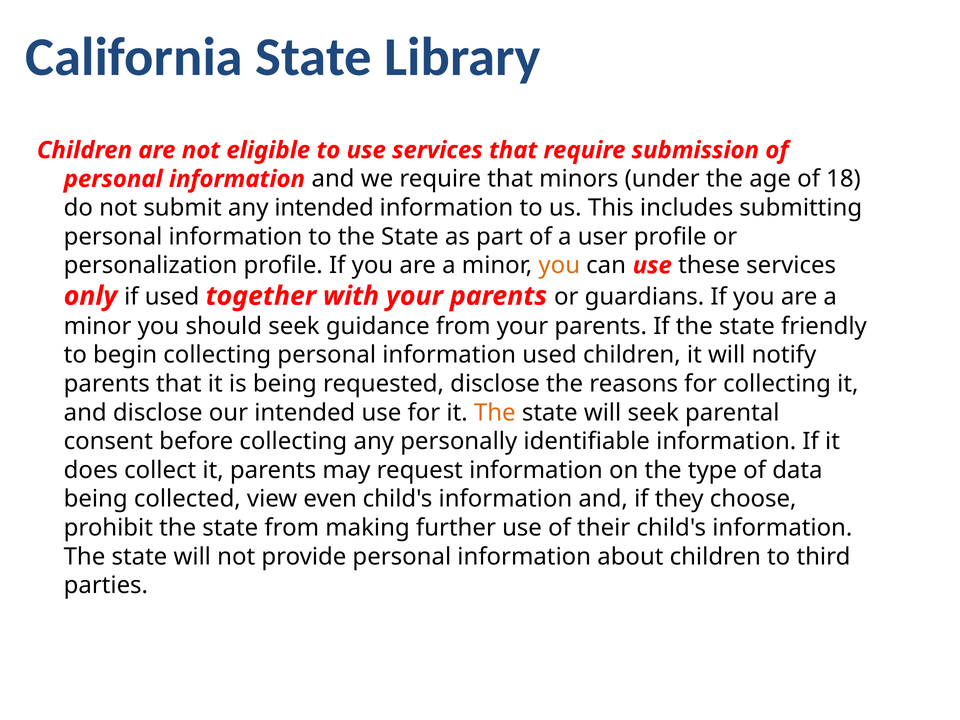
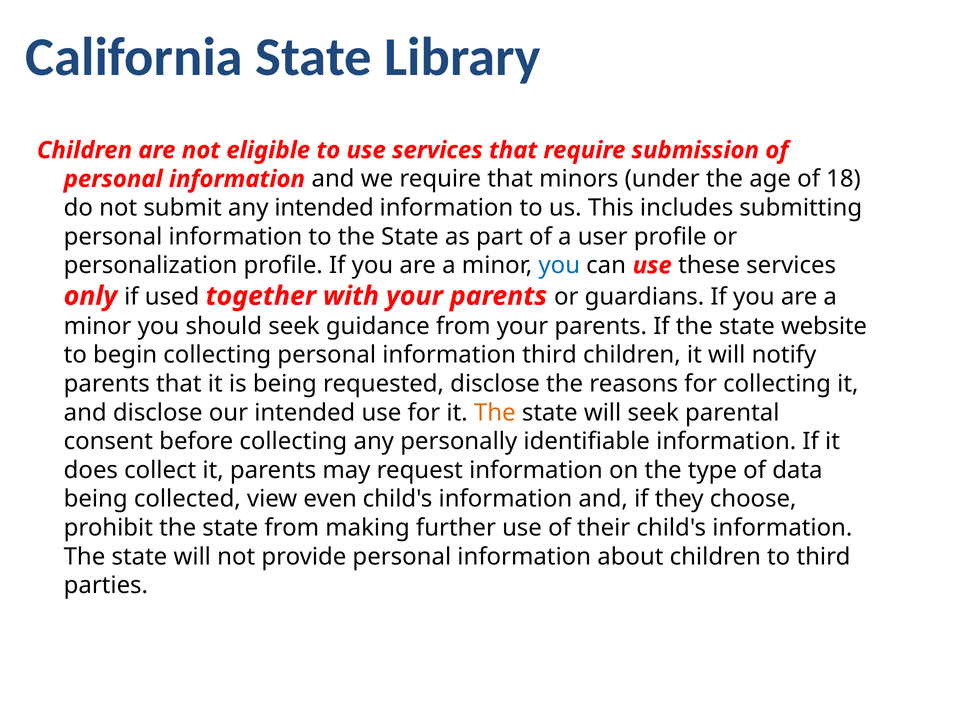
you colour: orange -> blue (559, 265)
friendly: friendly -> website (824, 326)
information used: used -> third (550, 355)
